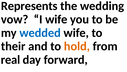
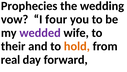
Represents: Represents -> Prophecies (29, 6)
I wife: wife -> four (56, 19)
wedded colour: blue -> purple (40, 33)
